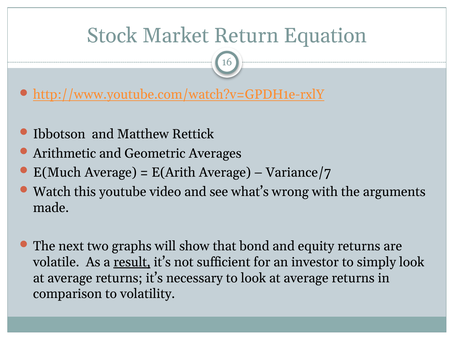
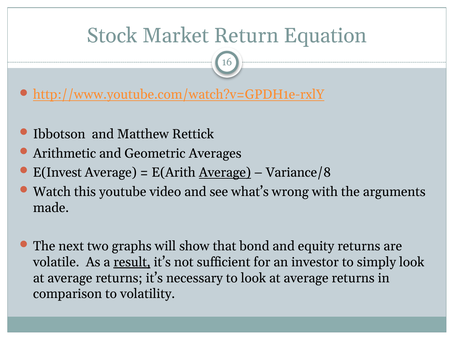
E(Much: E(Much -> E(Invest (57, 173)
Average underline: none -> present (225, 173)
Variance/7: Variance/7 -> Variance/8 (298, 173)
